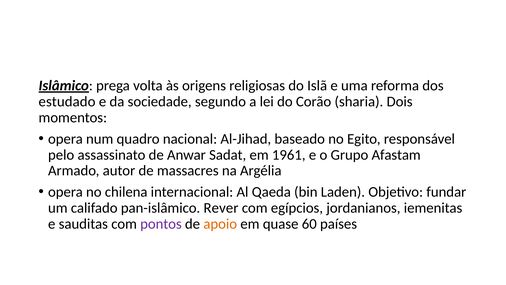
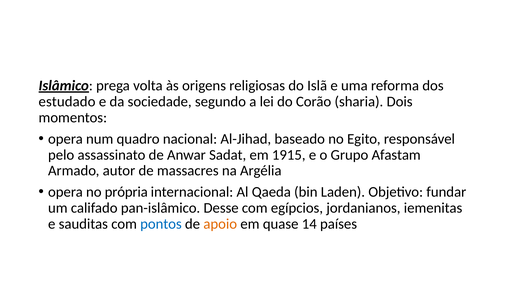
1961: 1961 -> 1915 (289, 155)
chilena: chilena -> própria (126, 192)
Rever: Rever -> Desse (221, 208)
pontos colour: purple -> blue (161, 224)
60: 60 -> 14 (309, 224)
